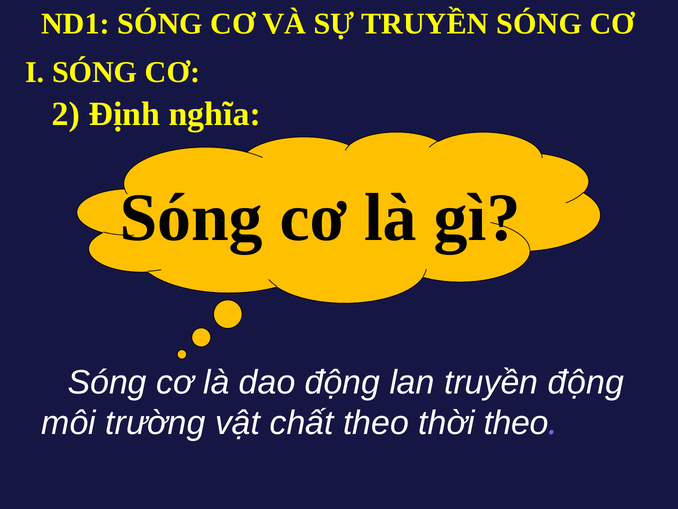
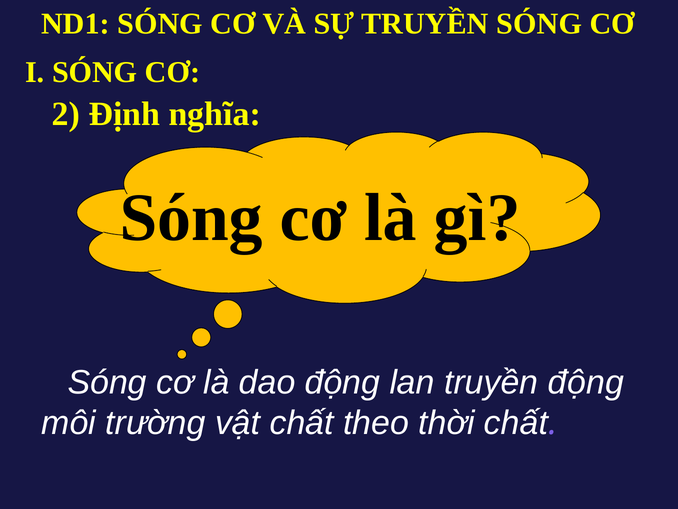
thời theo: theo -> chất (516, 423)
